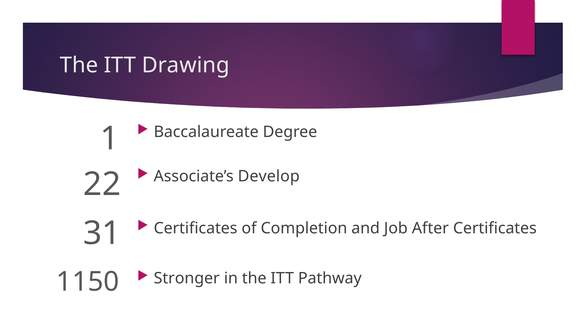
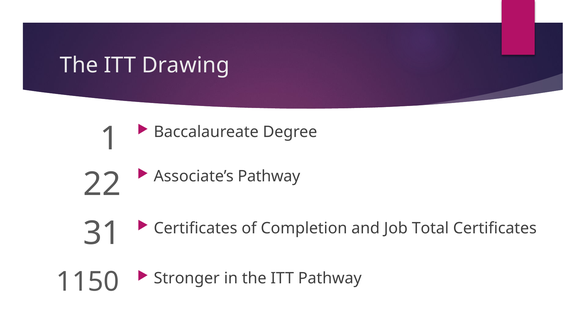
Associate’s Develop: Develop -> Pathway (269, 177)
After: After -> Total (430, 229)
